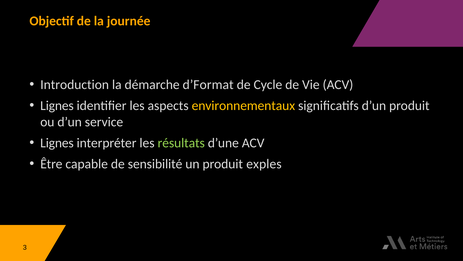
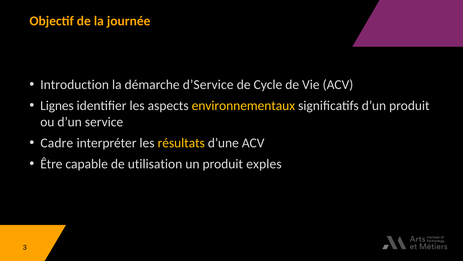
d’Format: d’Format -> d’Service (208, 84)
Lignes: Lignes -> Cadre (57, 143)
résultats colour: light green -> yellow (181, 143)
sensibilité: sensibilité -> utilisation (155, 164)
